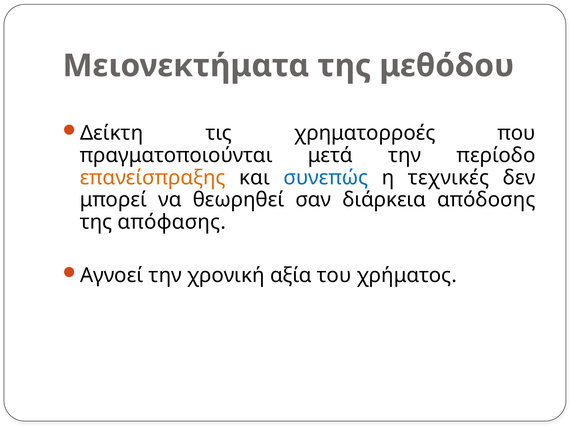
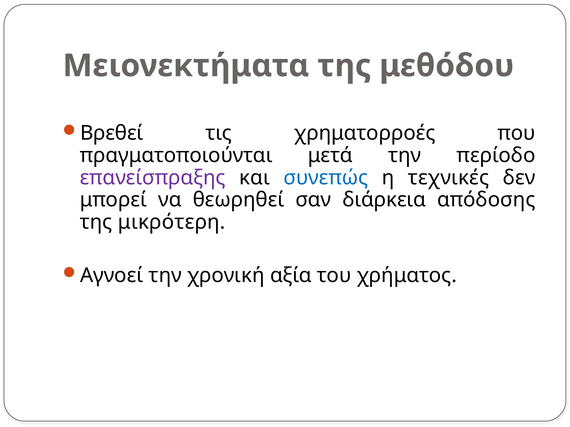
Δείκτη: Δείκτη -> Βρεθεί (112, 133)
επανείσπραξης colour: orange -> purple (153, 178)
απόφασης: απόφασης -> μικρότερη (172, 222)
